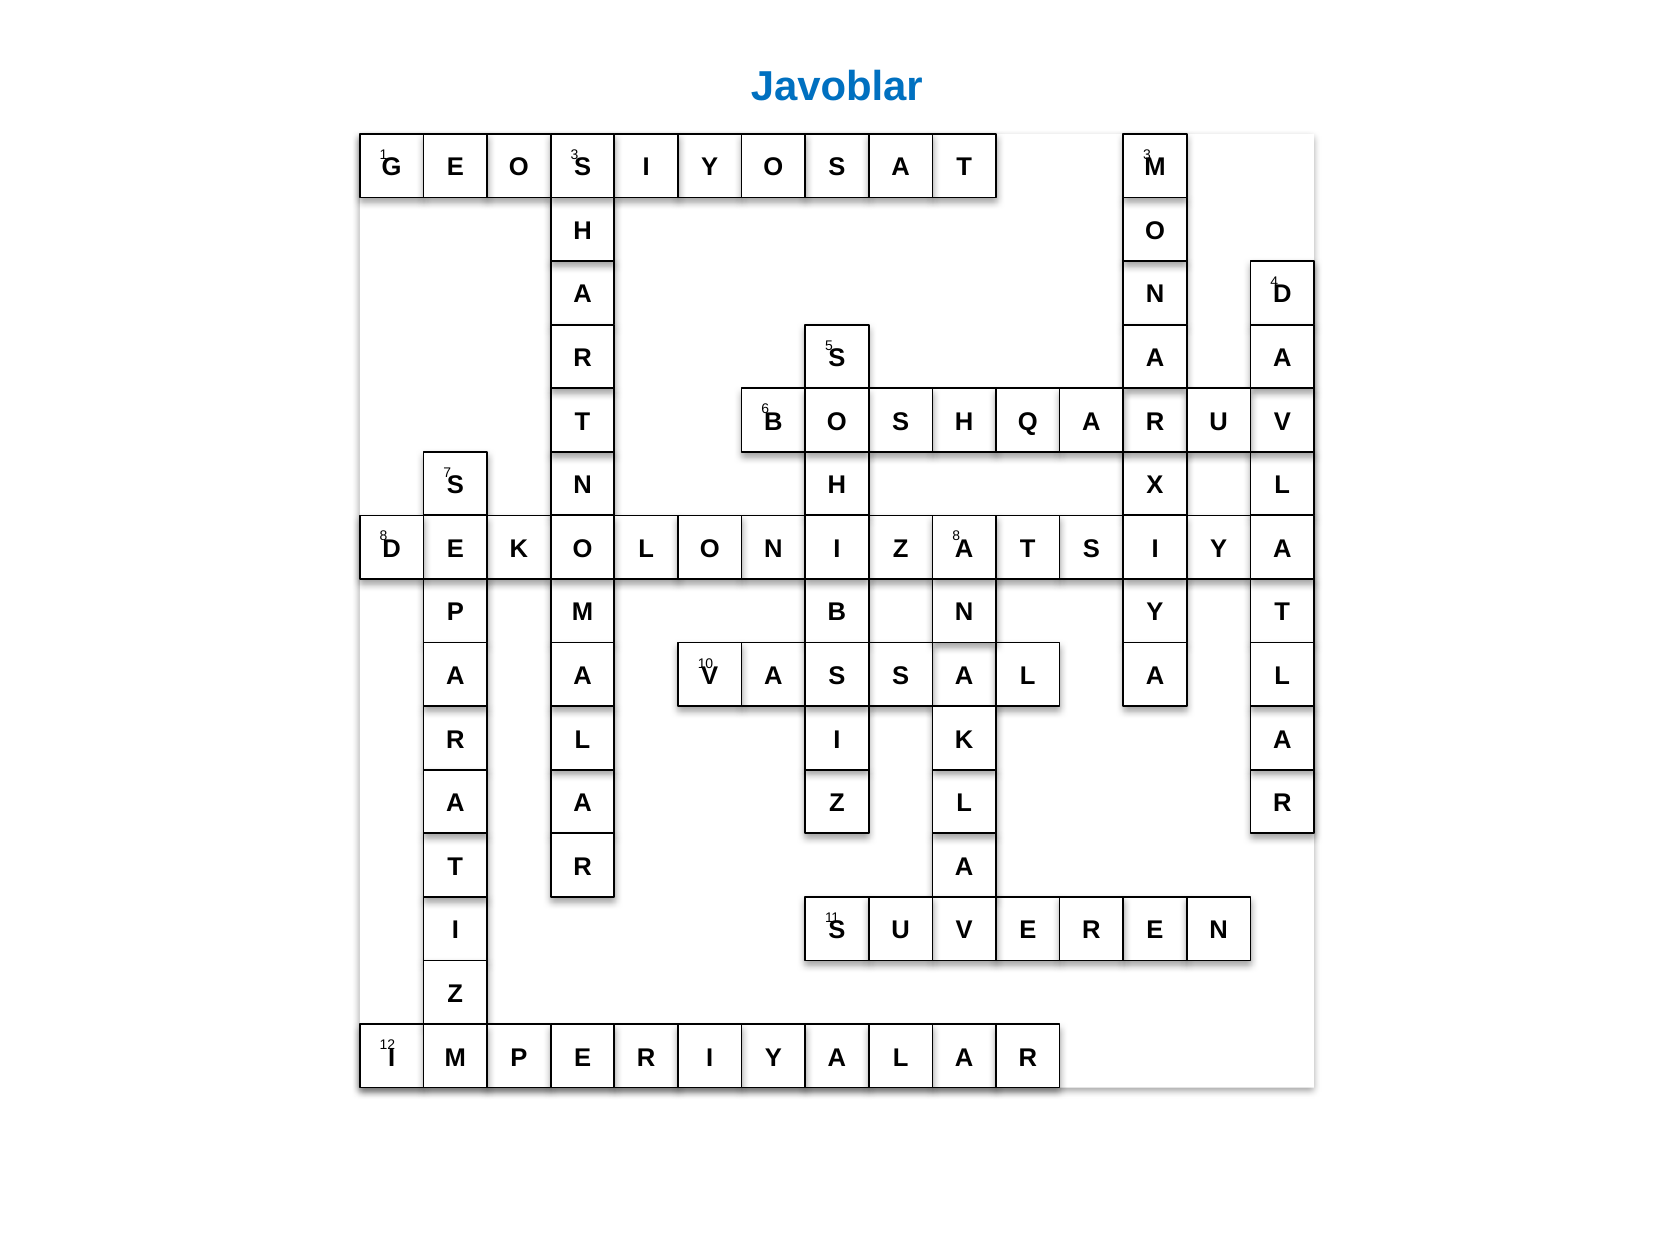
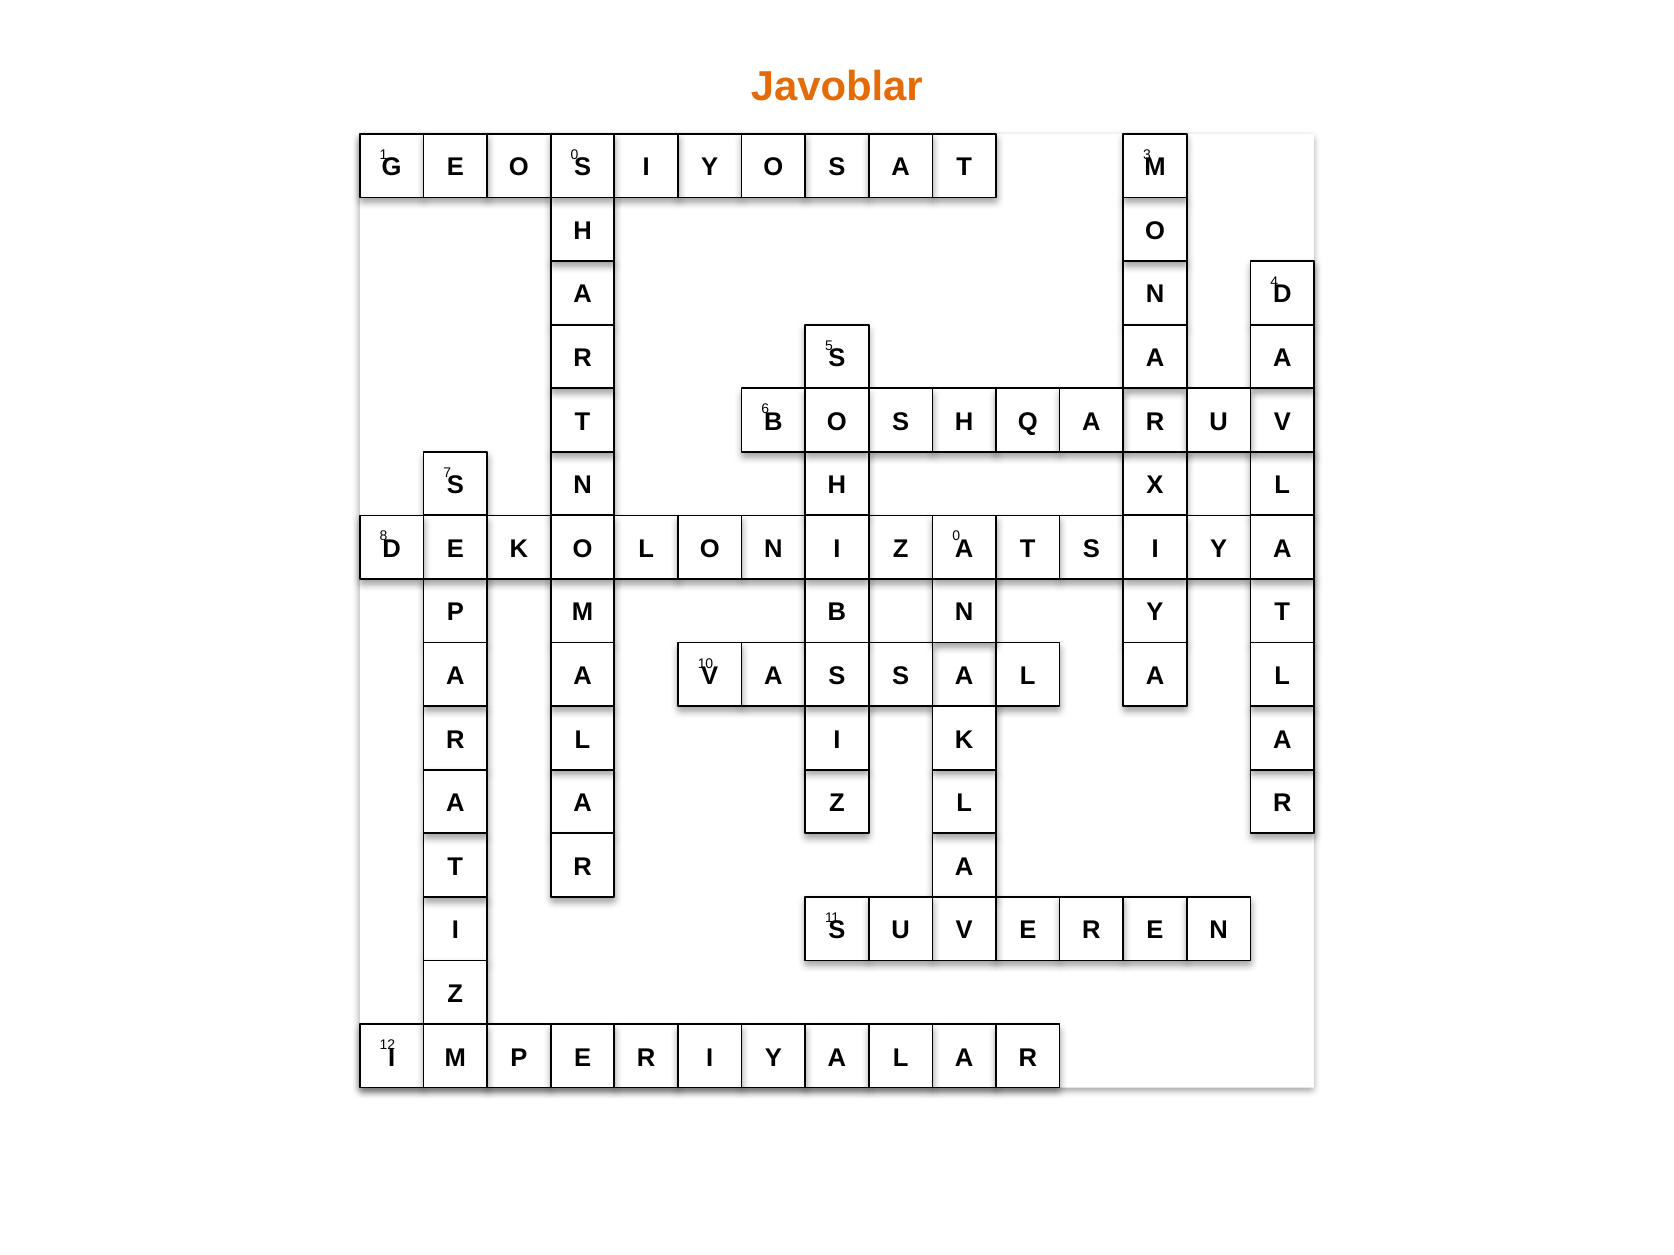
Javoblar colour: blue -> orange (837, 86)
3: 3 -> 0 (574, 155)
8 8: 8 -> 0 (956, 537)
